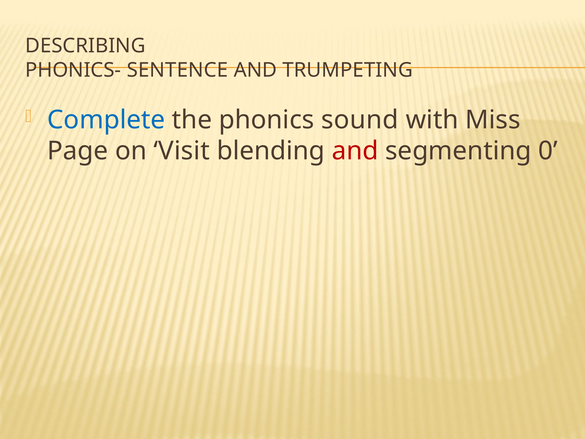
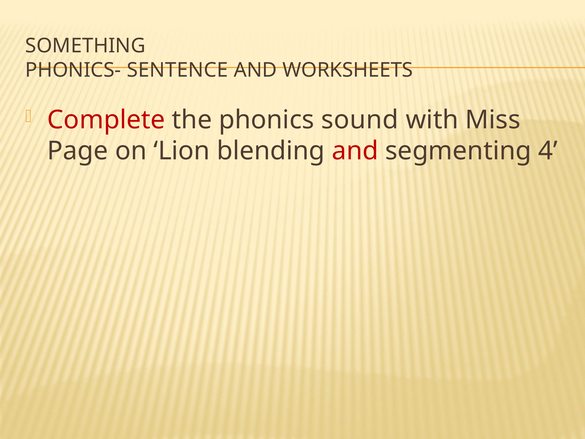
DESCRIBING: DESCRIBING -> SOMETHING (85, 46)
TRUMPETING: TRUMPETING -> WORKSHEETS (348, 70)
Complete colour: blue -> red (106, 120)
Visit: Visit -> Lion (182, 151)
0: 0 -> 4 (548, 151)
